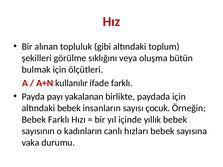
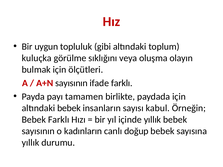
alınan: alınan -> uygun (46, 47)
şekilleri: şekilleri -> kuluçka (37, 58)
bütün: bütün -> olayın (181, 58)
A+N kullanılır: kullanılır -> sayısının (71, 83)
yakalanan: yakalanan -> tamamen (84, 97)
çocuk: çocuk -> kabul (158, 108)
hızları: hızları -> doğup (136, 131)
vaka: vaka -> yıllık (30, 143)
